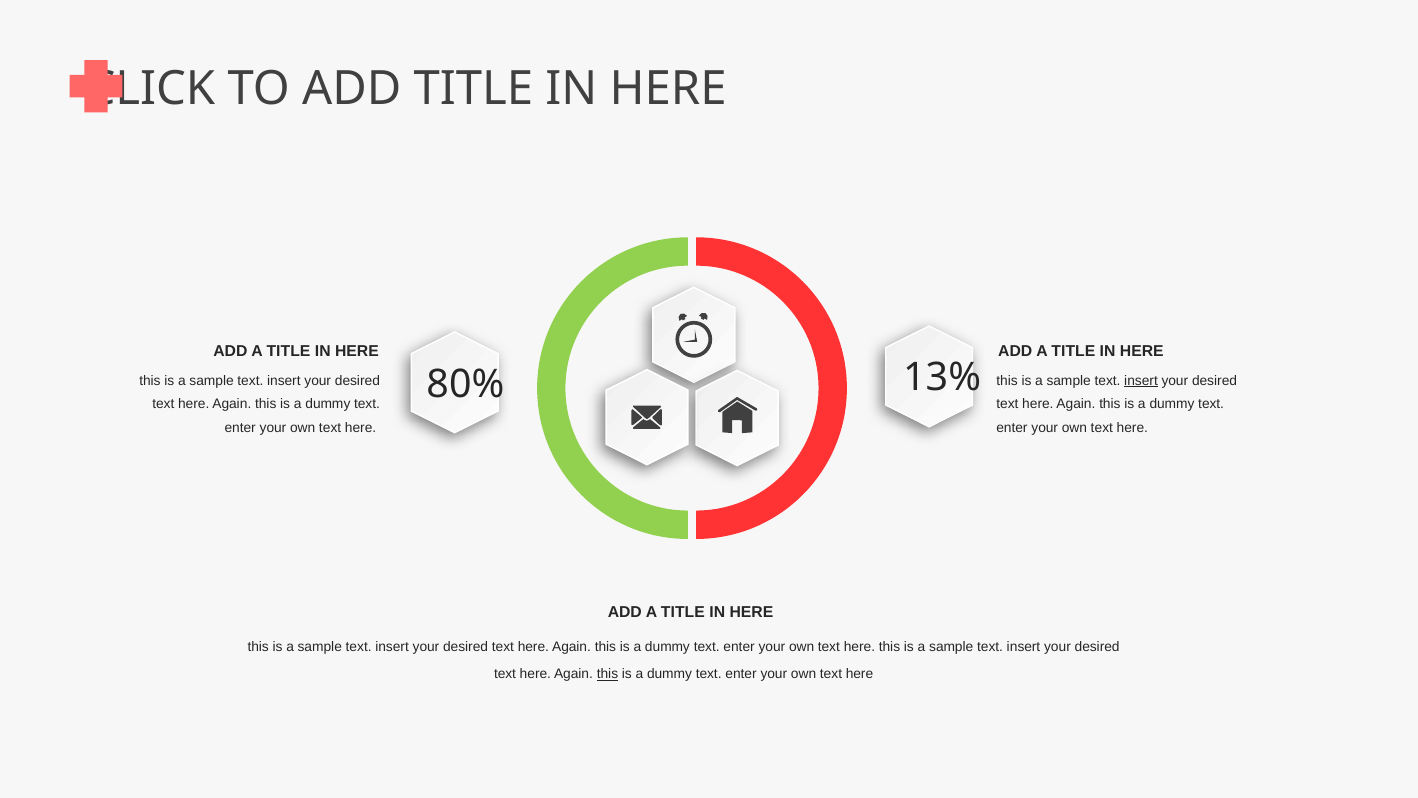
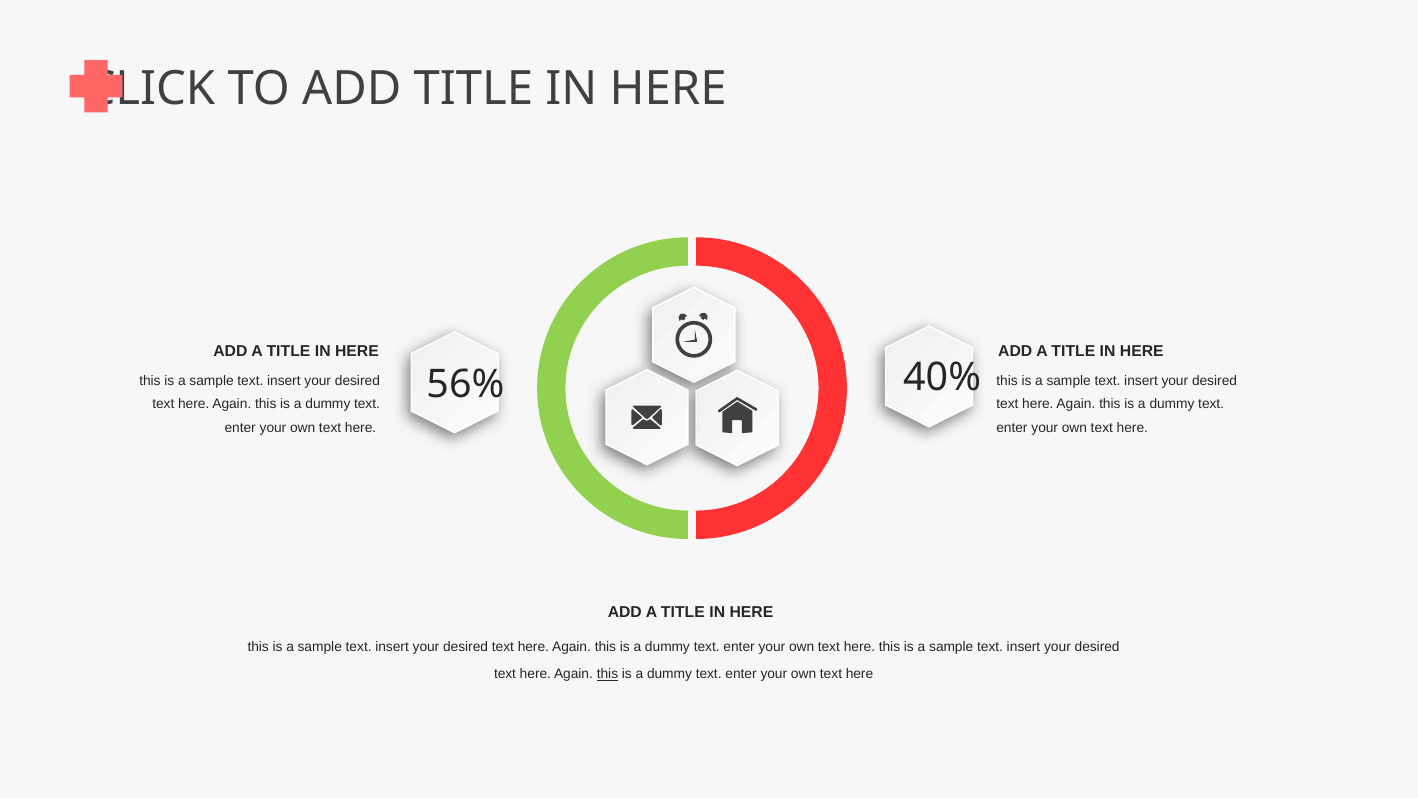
13%: 13% -> 40% (942, 377)
insert underline: present -> none (1141, 381)
80%: 80% -> 56% (465, 385)
